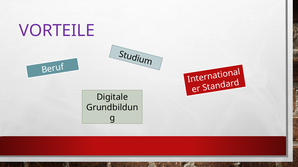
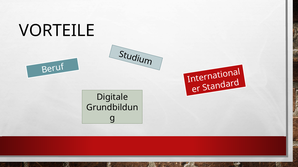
VORTEILE colour: purple -> black (57, 31)
